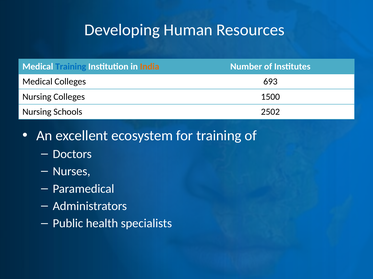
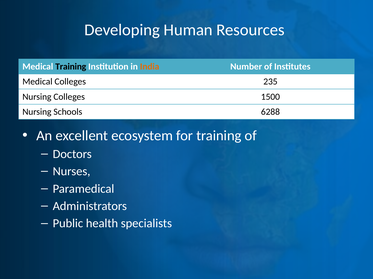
Training colour: blue -> black (71, 67)
693: 693 -> 235 (270, 82)
2502: 2502 -> 6288 (270, 112)
